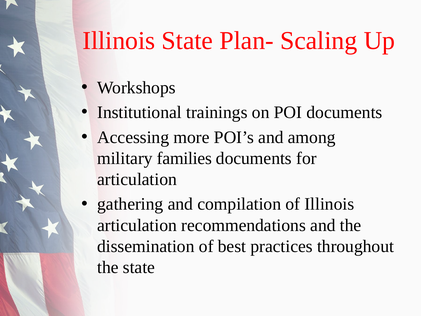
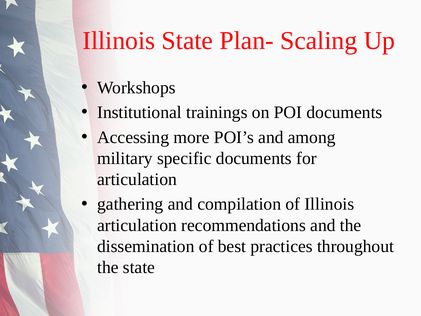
families: families -> specific (184, 158)
